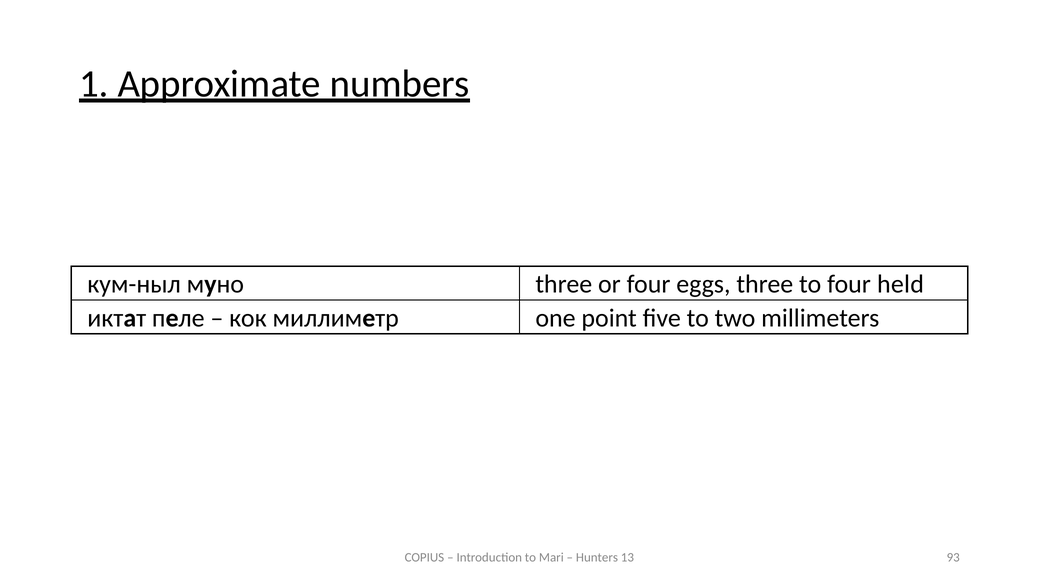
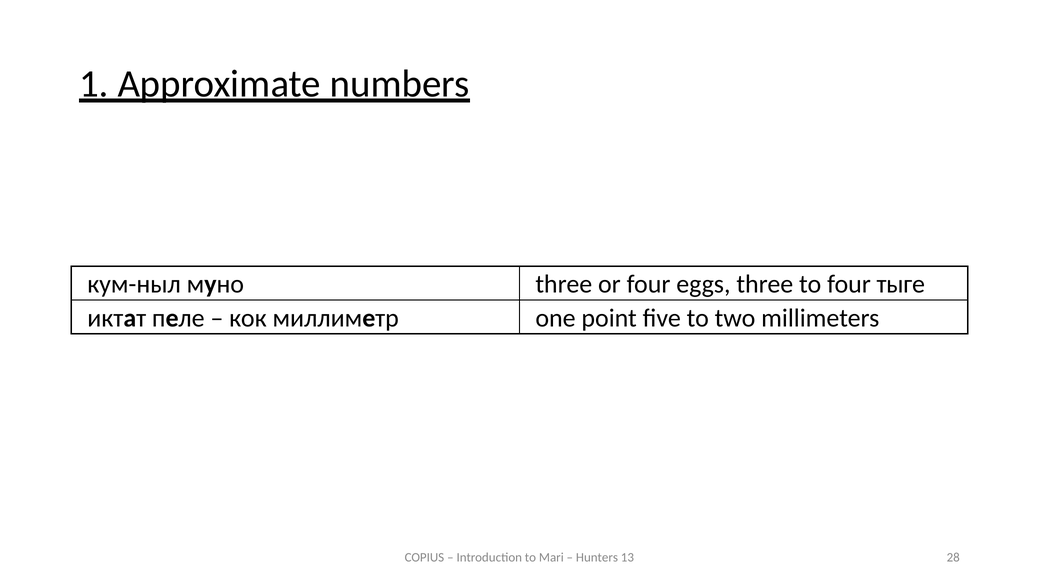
held: held -> тыге (901, 285)
93: 93 -> 28 (953, 558)
